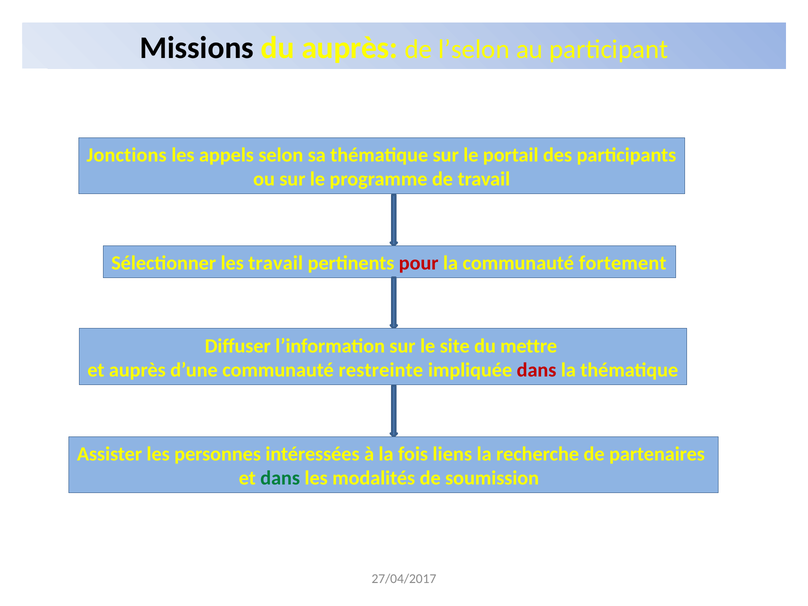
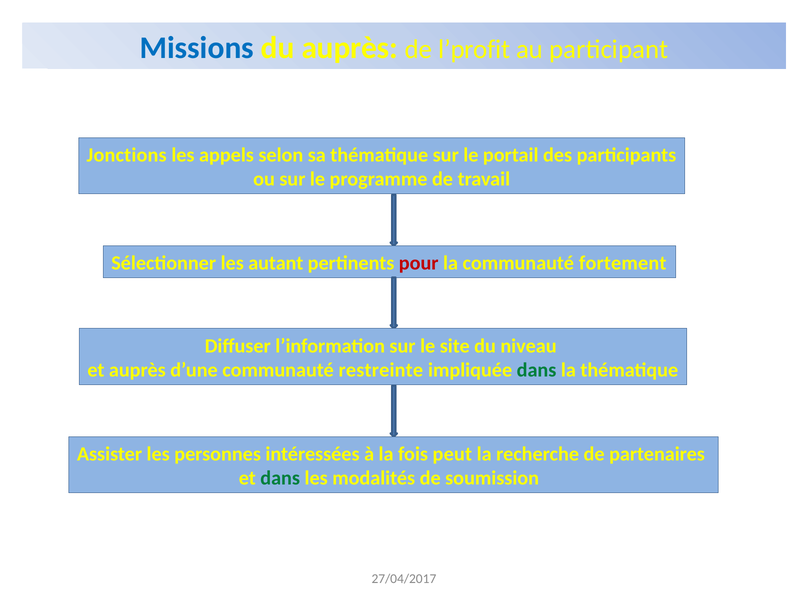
Missions colour: black -> blue (197, 48)
l’selon: l’selon -> l’profit (474, 50)
les travail: travail -> autant (276, 263)
mettre: mettre -> niveau (529, 346)
dans colour: red -> green (537, 370)
liens: liens -> peut (452, 454)
